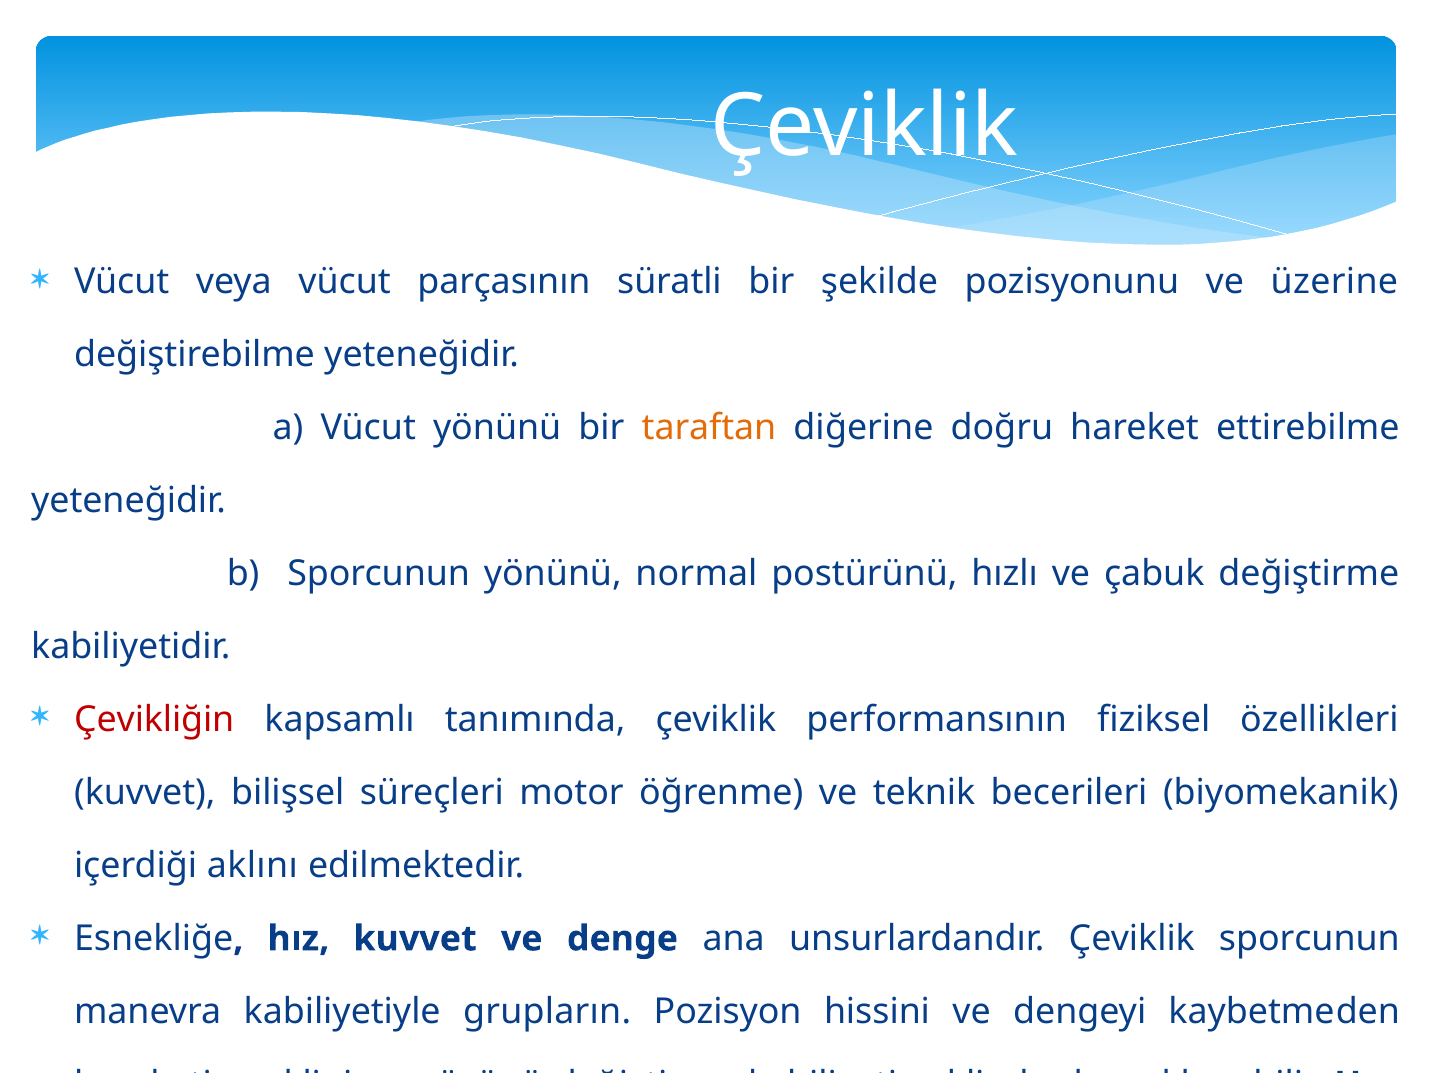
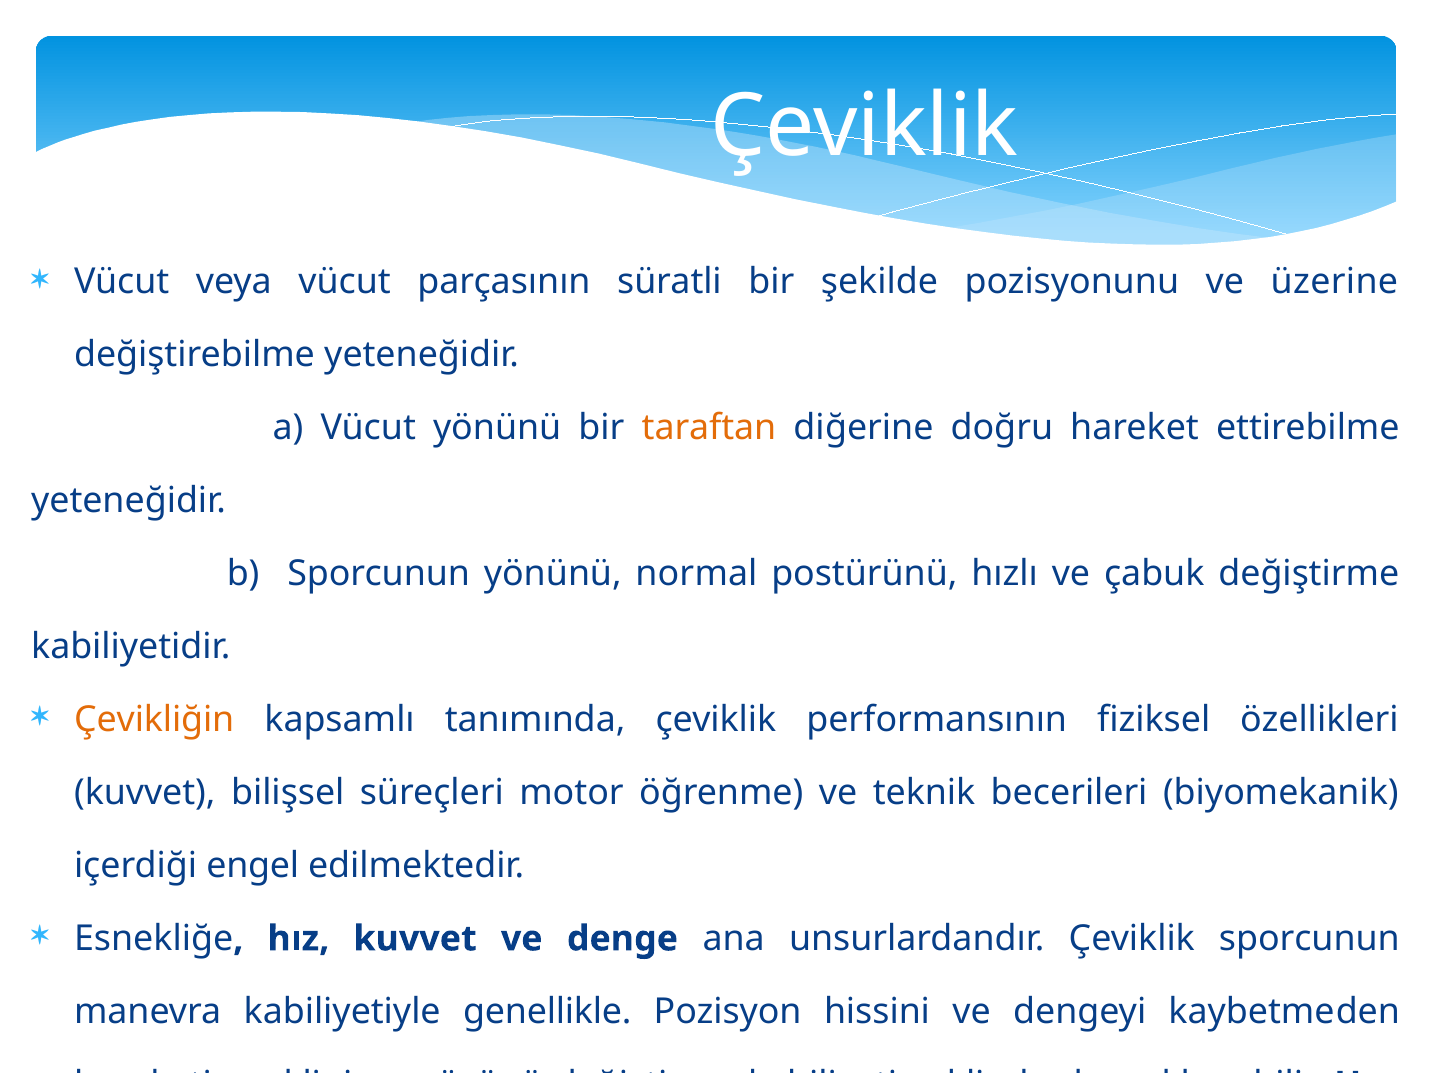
Çevikliğin colour: red -> orange (154, 720)
aklını: aklını -> engel (253, 866)
grupların: grupların -> genellikle (547, 1012)
